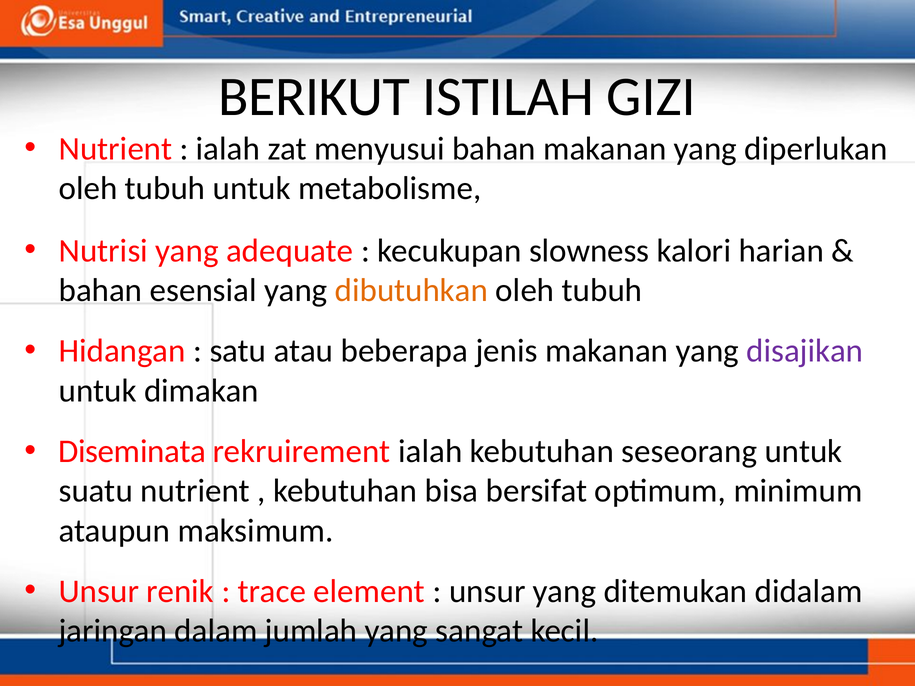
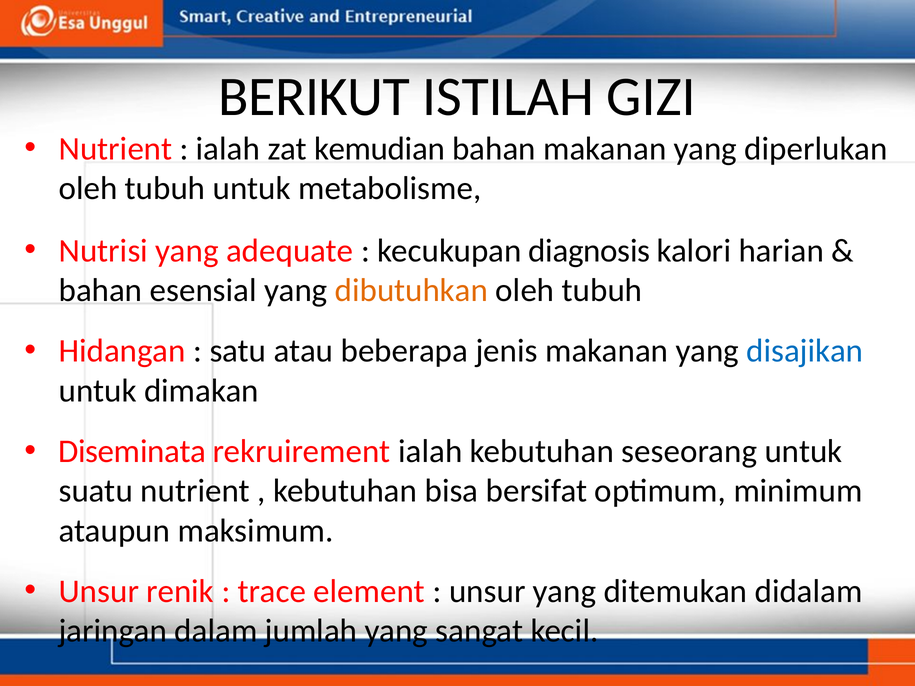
menyusui: menyusui -> kemudian (380, 149)
slowness: slowness -> diagnosis (589, 251)
disajikan colour: purple -> blue (805, 351)
